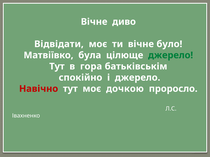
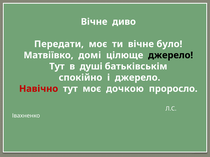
Відвідати: Відвідати -> Передати (59, 44)
була: була -> домі (90, 55)
джерело colour: green -> black (171, 55)
гора: гора -> душі (91, 67)
